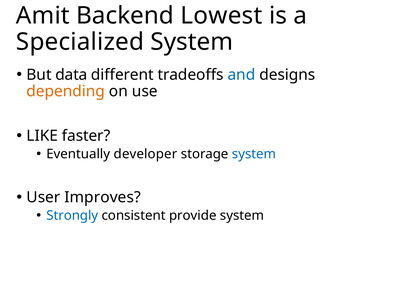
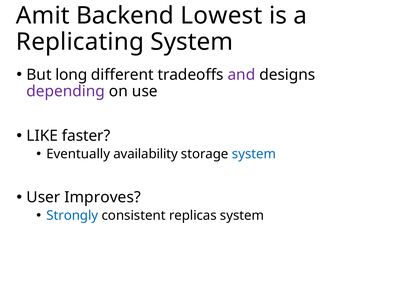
Specialized: Specialized -> Replicating (80, 42)
data: data -> long (71, 75)
and colour: blue -> purple (241, 75)
depending colour: orange -> purple (66, 92)
developer: developer -> availability (146, 154)
provide: provide -> replicas (193, 216)
